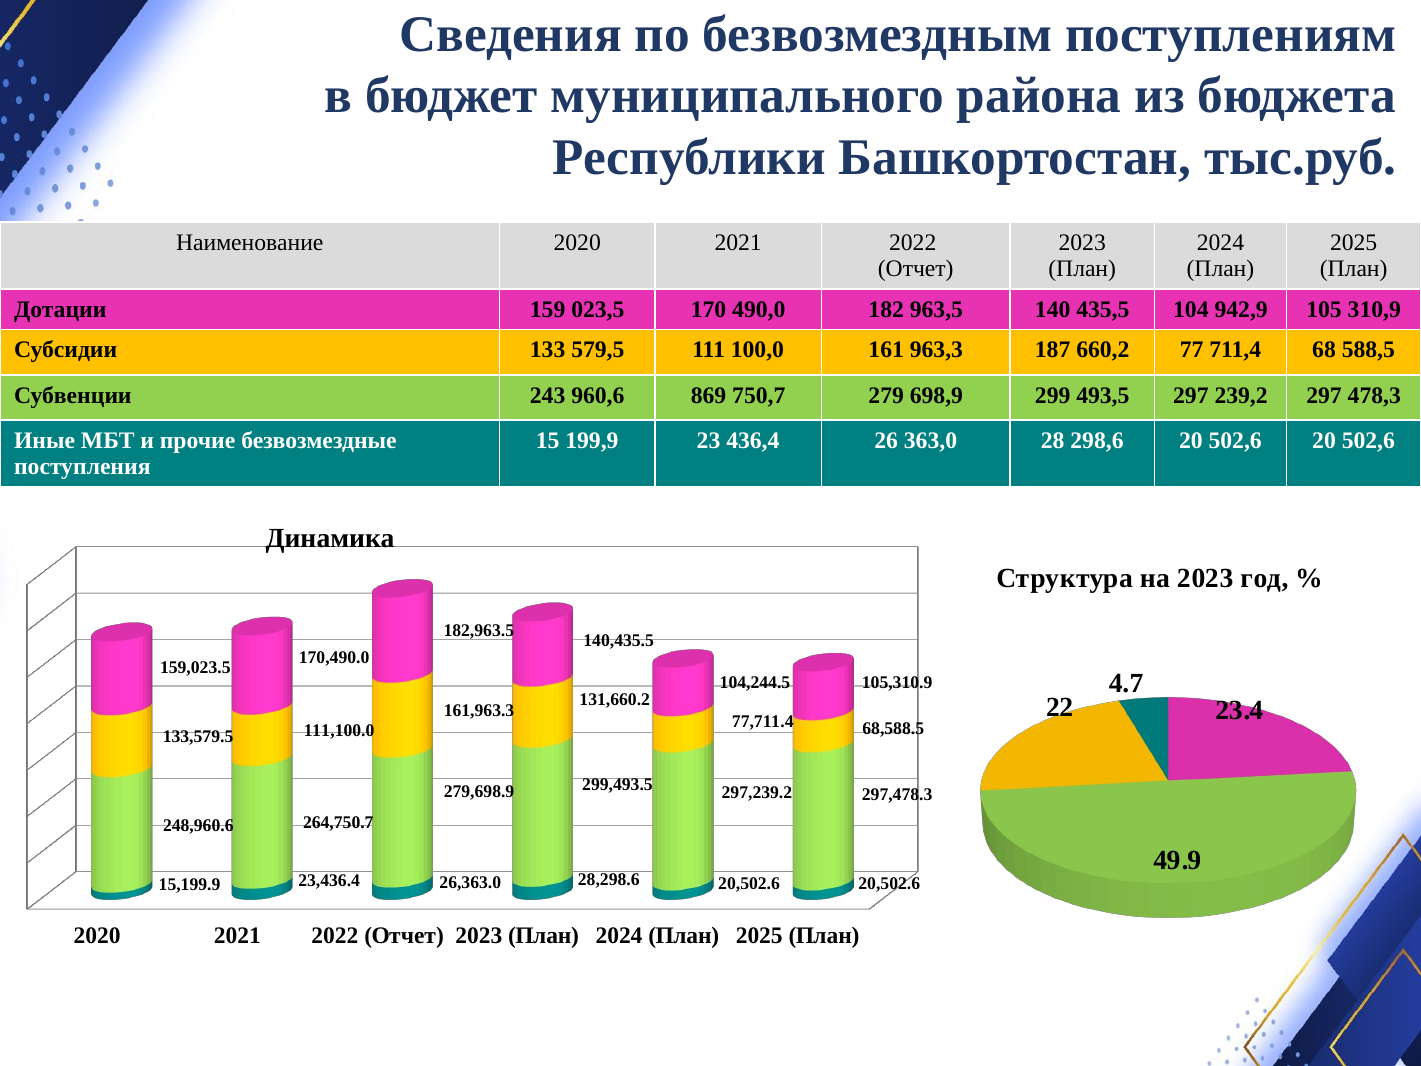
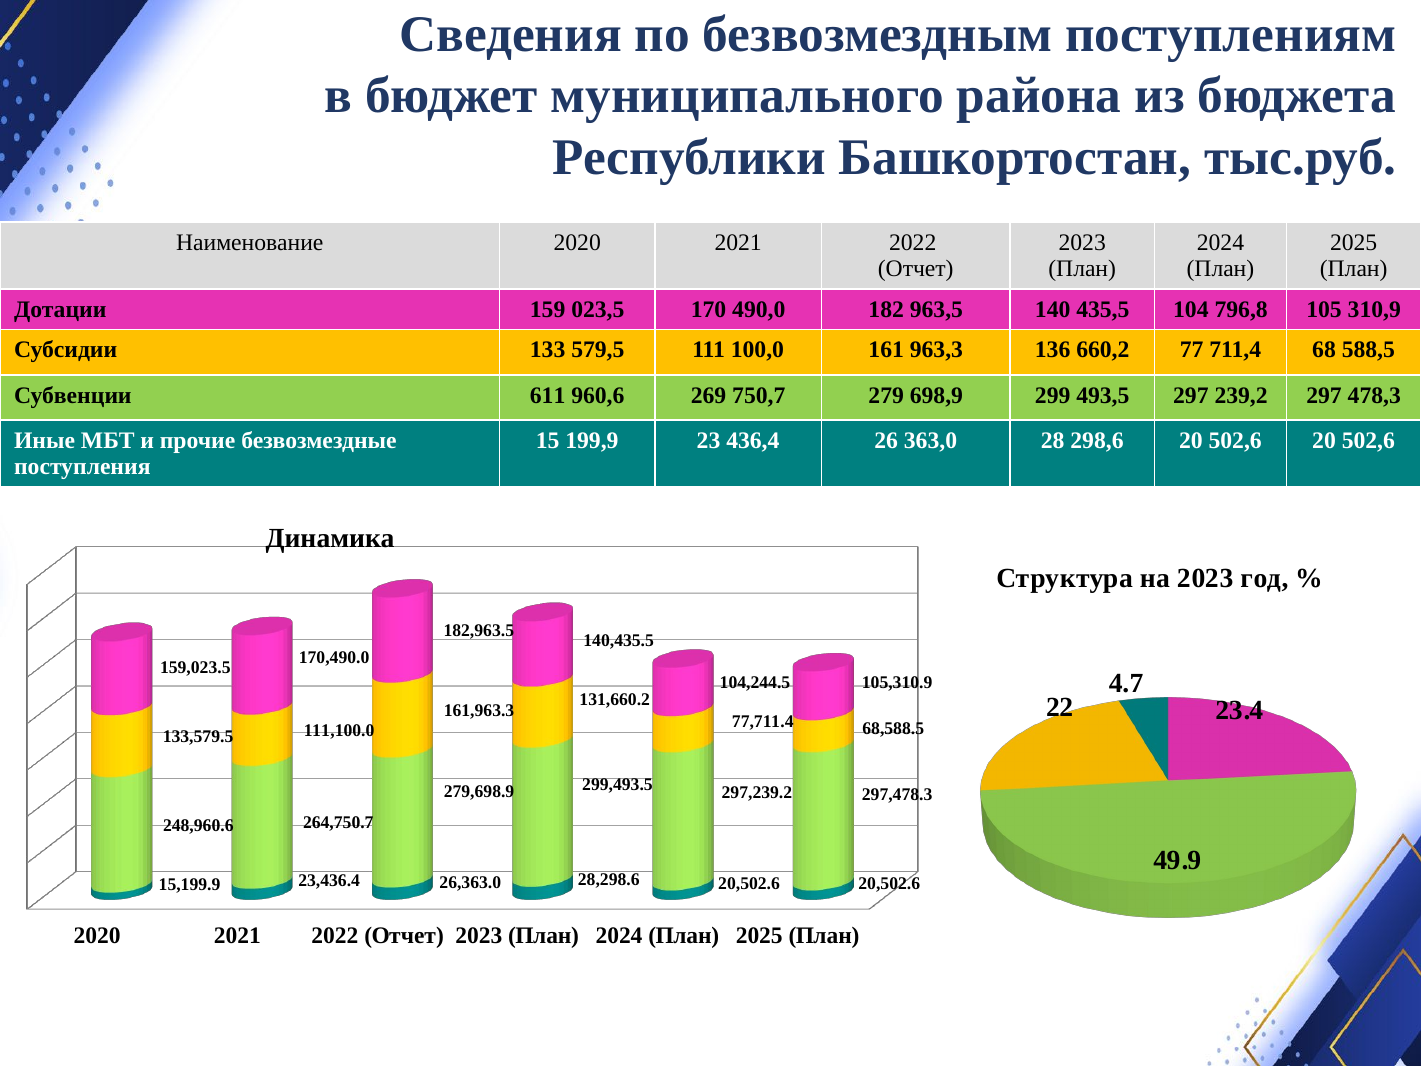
942,9: 942,9 -> 796,8 (1241, 309)
187: 187 -> 136 (1053, 350)
243: 243 -> 611 (548, 395)
869: 869 -> 269 (709, 395)
